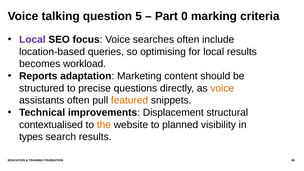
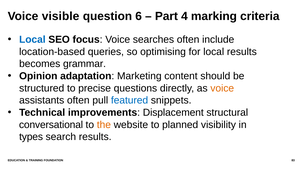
talking: talking -> visible (61, 16)
5: 5 -> 6 (139, 16)
0: 0 -> 4 (184, 16)
Local colour: purple -> blue (32, 40)
workload: workload -> grammar (85, 64)
Reports: Reports -> Opinion (38, 76)
featured colour: orange -> blue (130, 100)
contextualised: contextualised -> conversational (51, 125)
